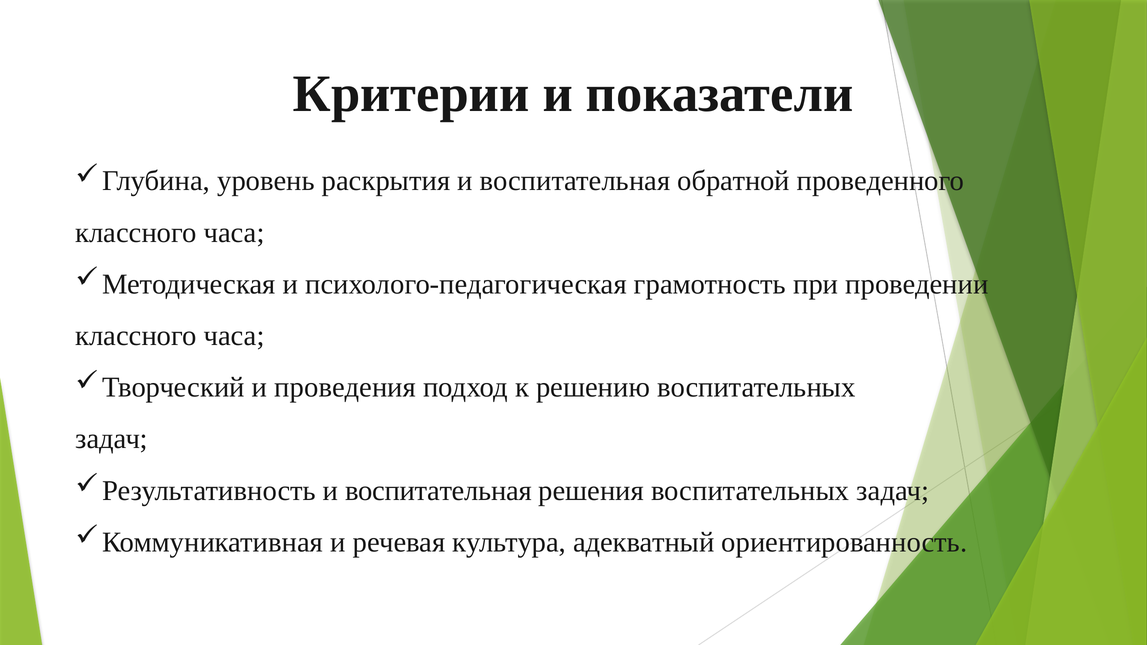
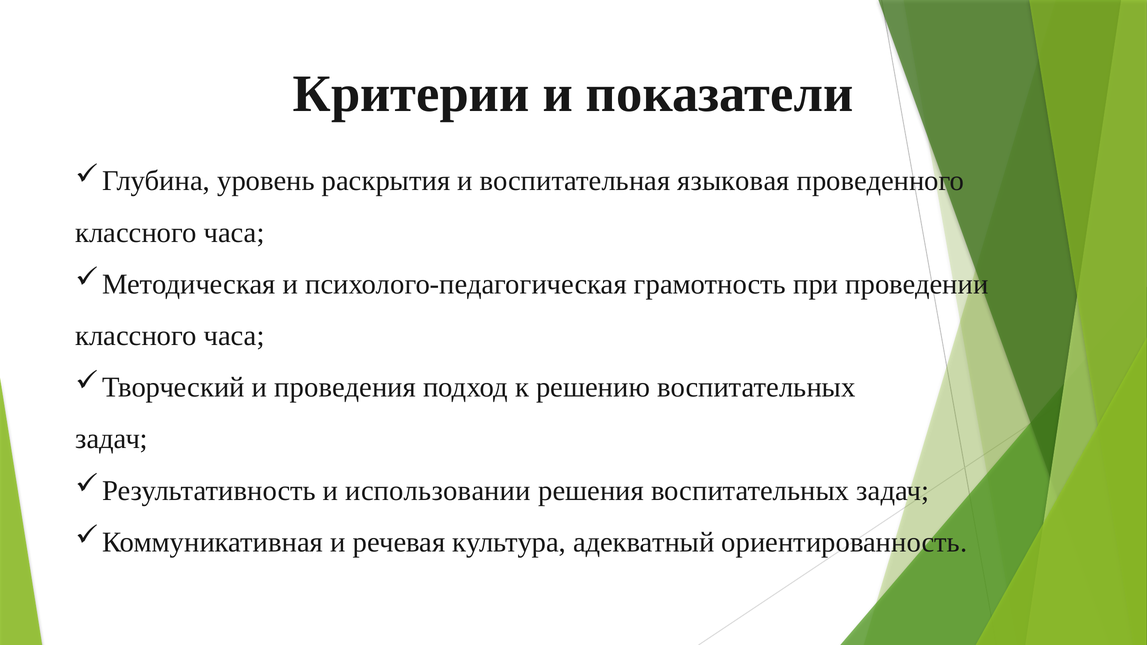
обратной: обратной -> языковая (733, 181)
воспитательная: воспитательная -> использовании (438, 491)
